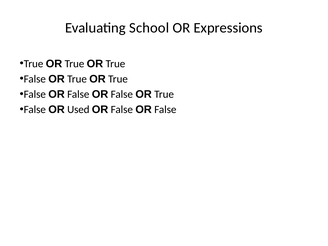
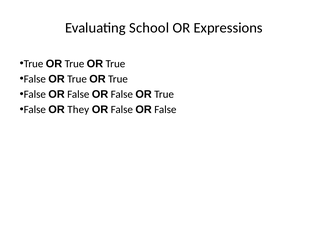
Used: Used -> They (78, 110)
